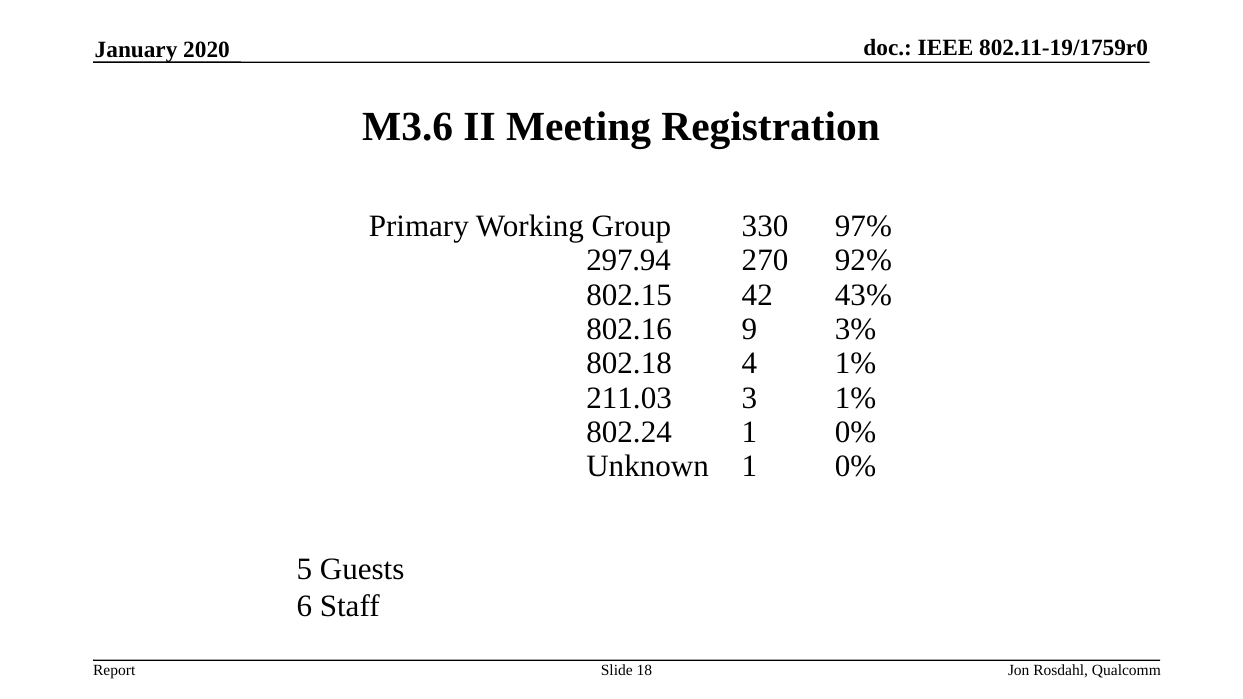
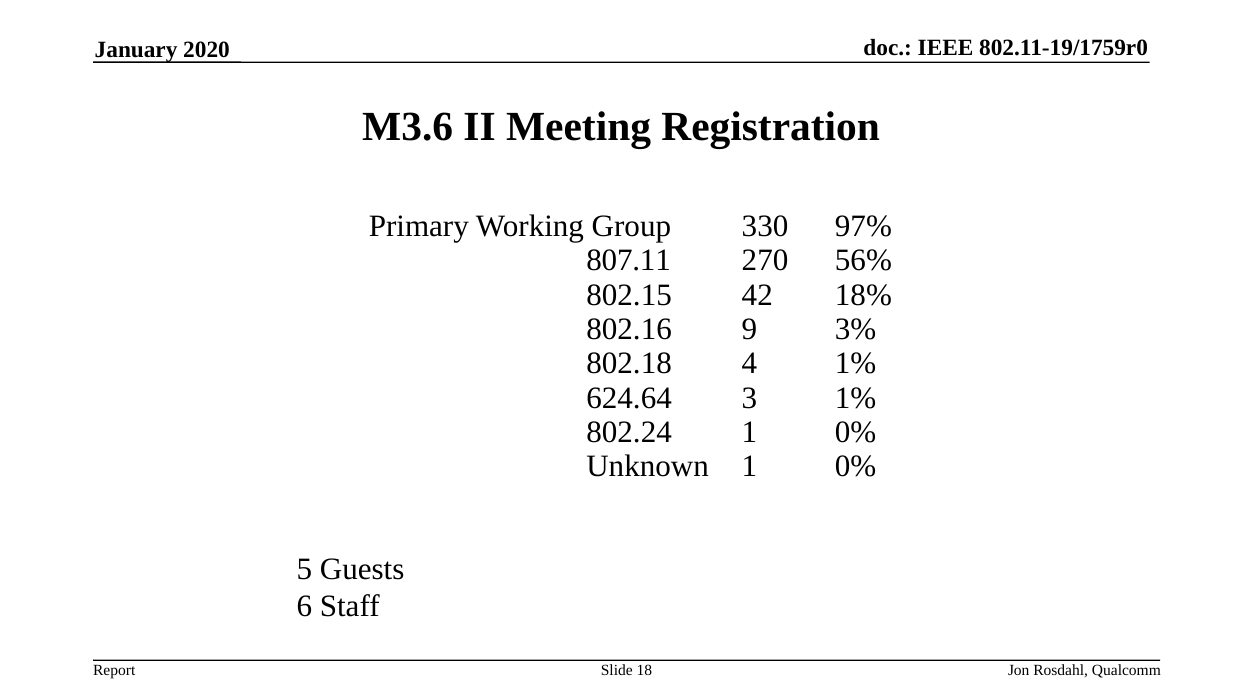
297.94: 297.94 -> 807.11 (629, 261)
92%: 92% -> 56% (863, 261)
43%: 43% -> 18% (863, 295)
211.03: 211.03 -> 624.64 (629, 398)
